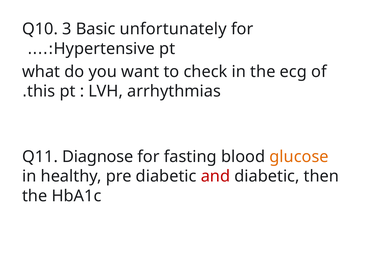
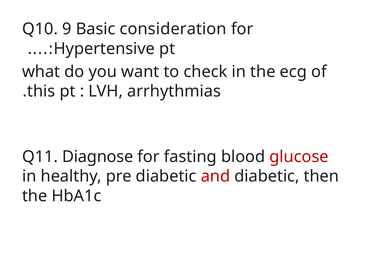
3: 3 -> 9 (67, 29)
unfortunately: unfortunately -> consideration (173, 29)
glucose colour: orange -> red (299, 157)
